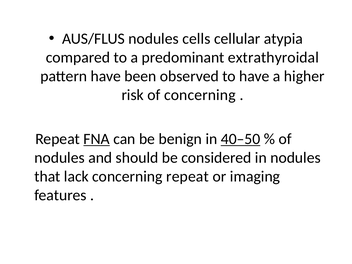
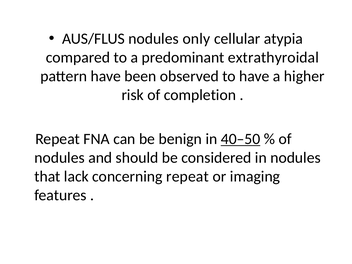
cells: cells -> only (196, 39)
of concerning: concerning -> completion (200, 95)
FNA underline: present -> none (97, 139)
